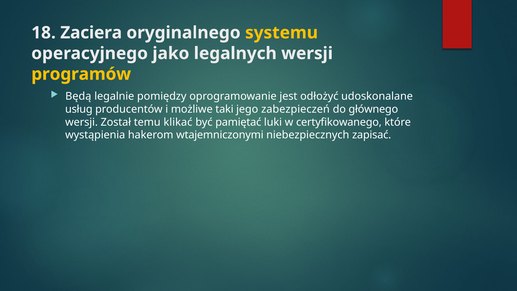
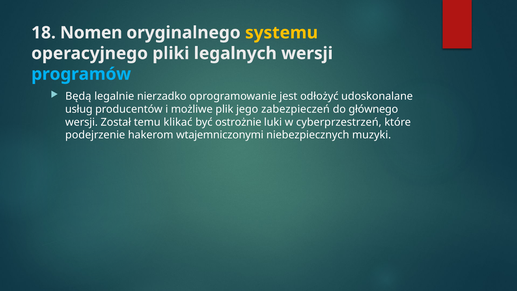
Zaciera: Zaciera -> Nomen (91, 33)
jako: jako -> pliki (171, 53)
programów colour: yellow -> light blue (81, 74)
pomiędzy: pomiędzy -> nierzadko (162, 96)
taki: taki -> plik (224, 109)
pamiętać: pamiętać -> ostrożnie (238, 122)
certyfikowanego: certyfikowanego -> cyberprzestrzeń (339, 122)
wystąpienia: wystąpienia -> podejrzenie (95, 135)
zapisać: zapisać -> muzyki (372, 135)
